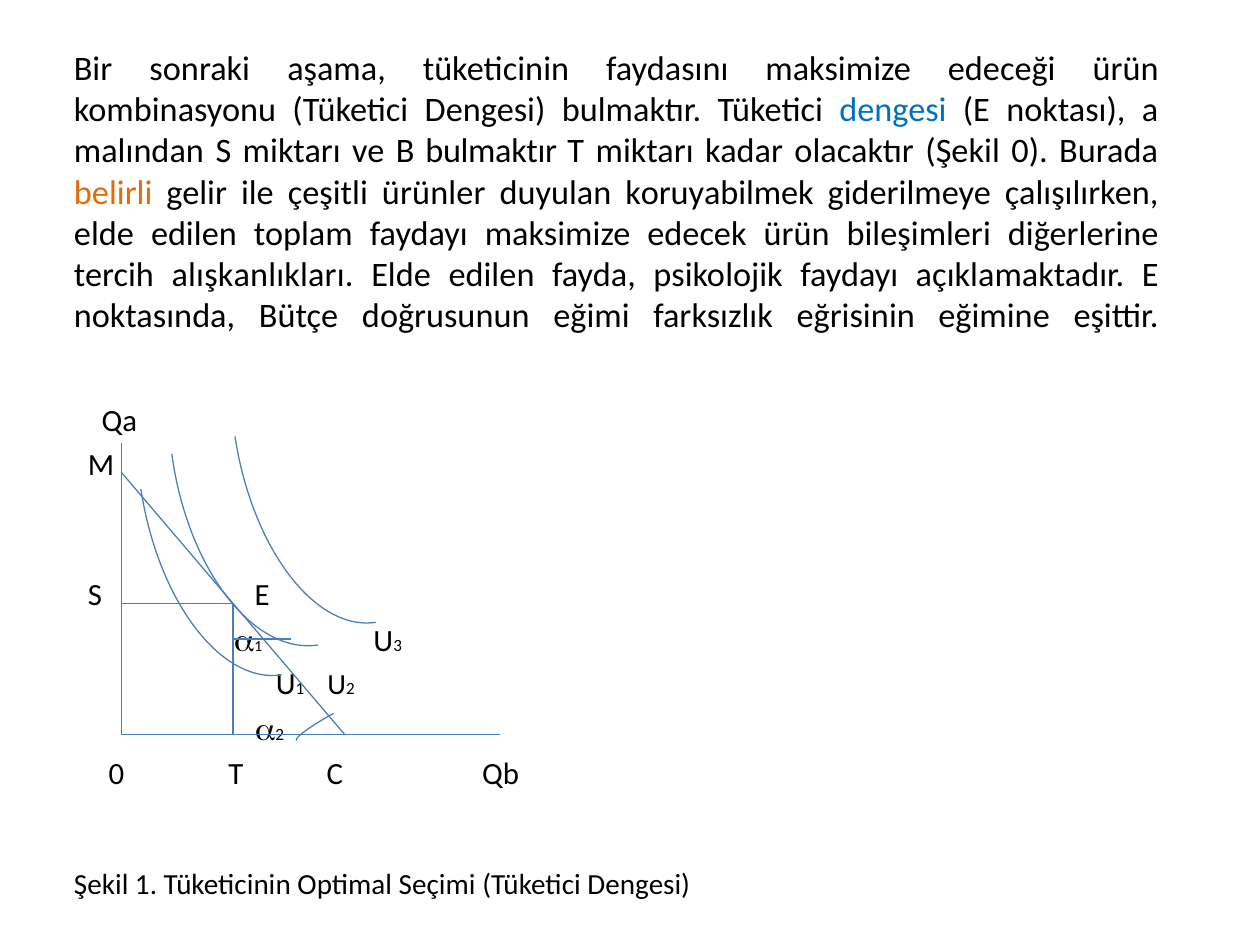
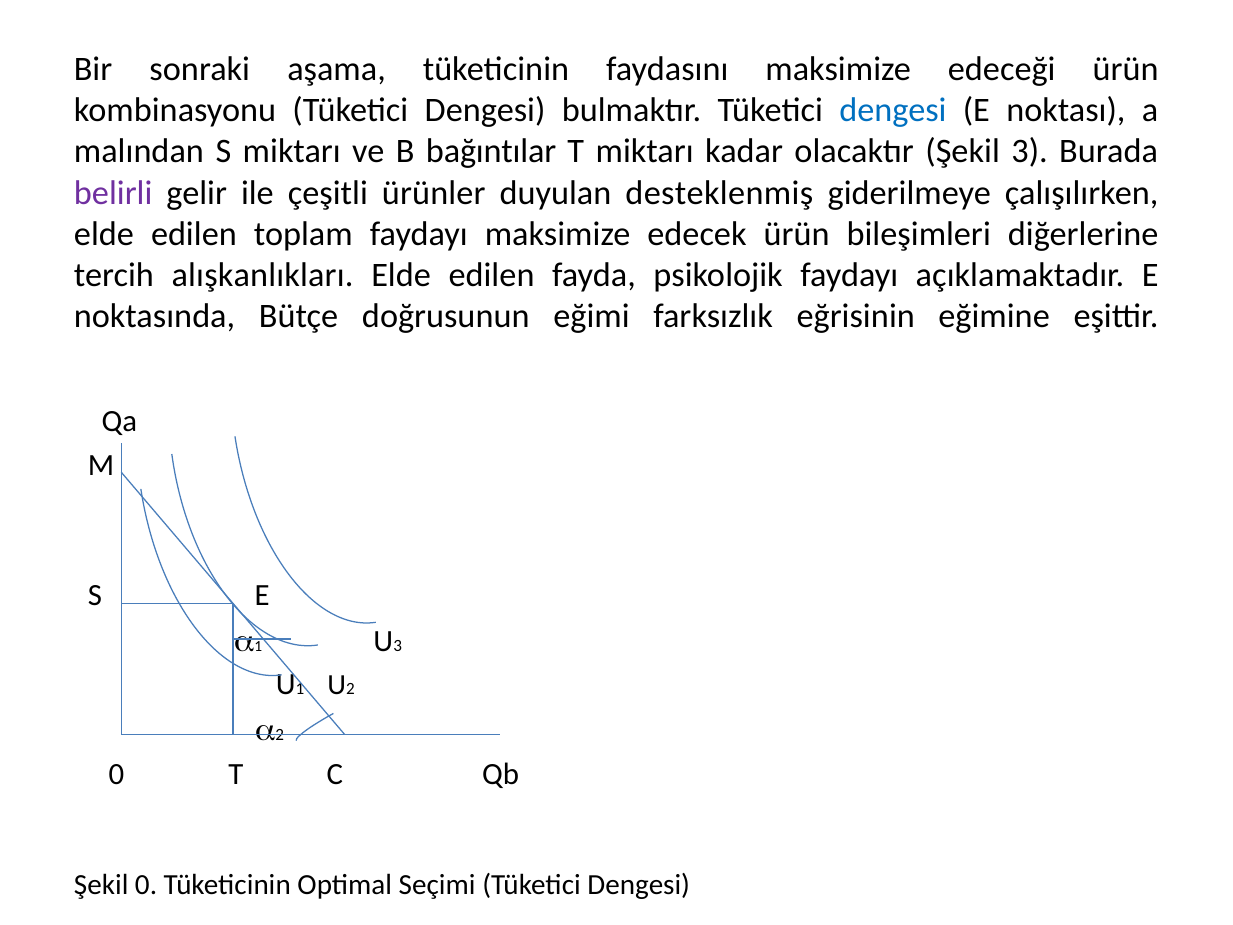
B bulmaktır: bulmaktır -> bağıntılar (491, 152)
Şekil 0: 0 -> 3 (1030, 152)
belirli colour: orange -> purple (113, 193)
koruyabilmek: koruyabilmek -> desteklenmiş (719, 193)
Şekil 1: 1 -> 0 (146, 885)
